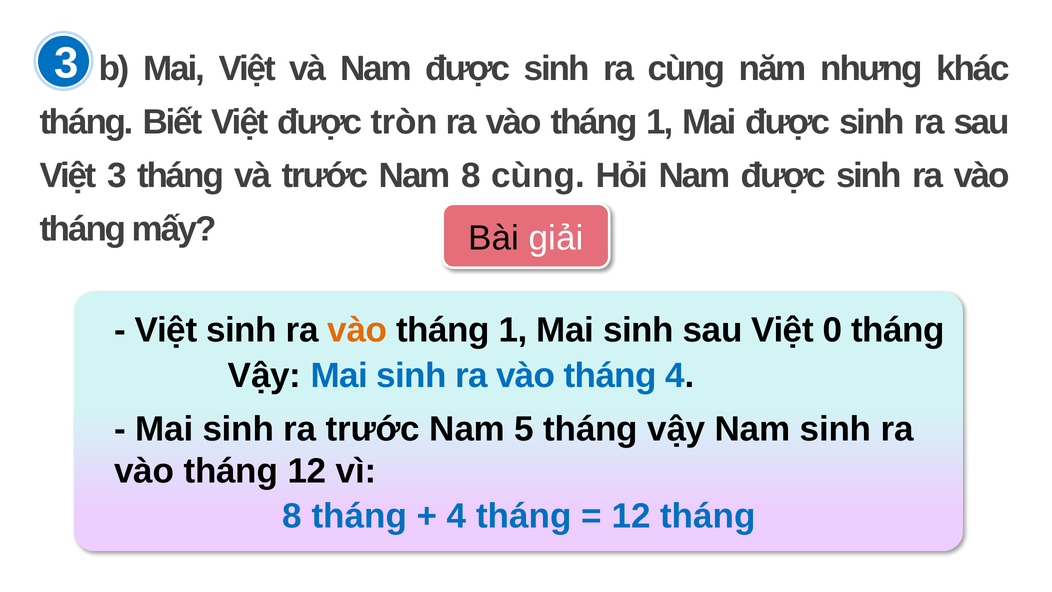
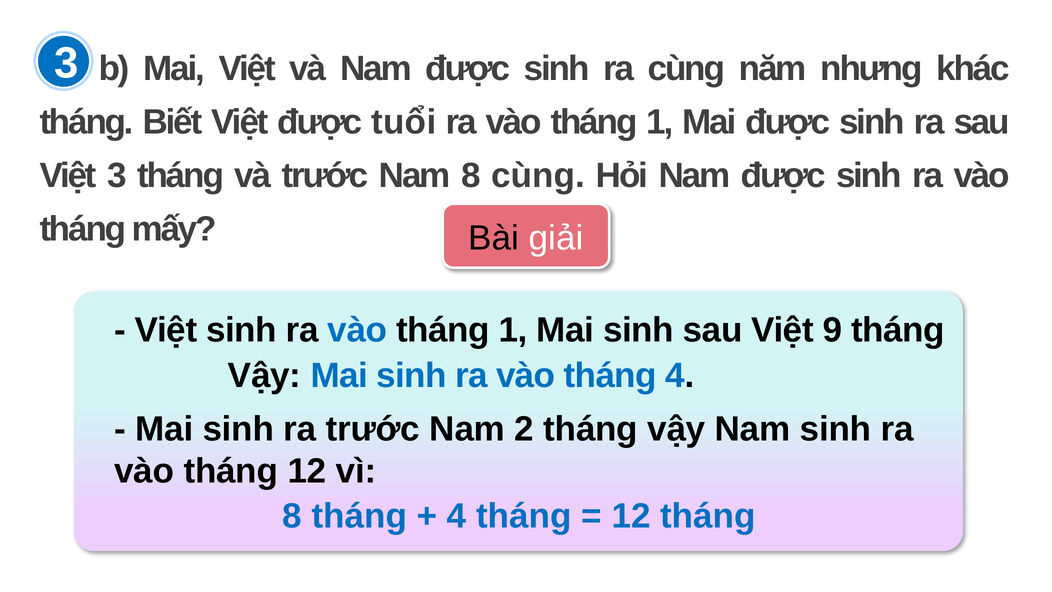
tròn: tròn -> tuổi (404, 122)
vào colour: orange -> blue (357, 330)
0: 0 -> 9 (832, 330)
5: 5 -> 2 (524, 429)
